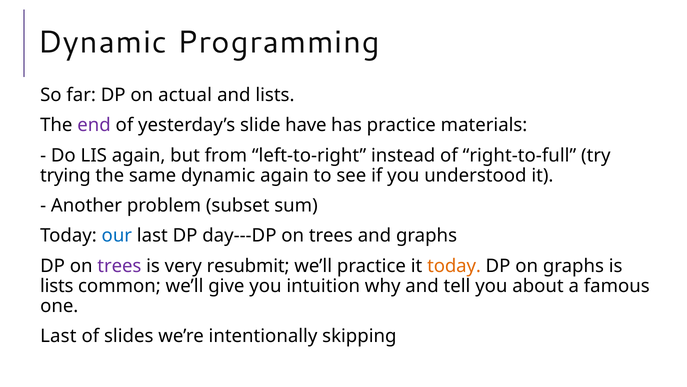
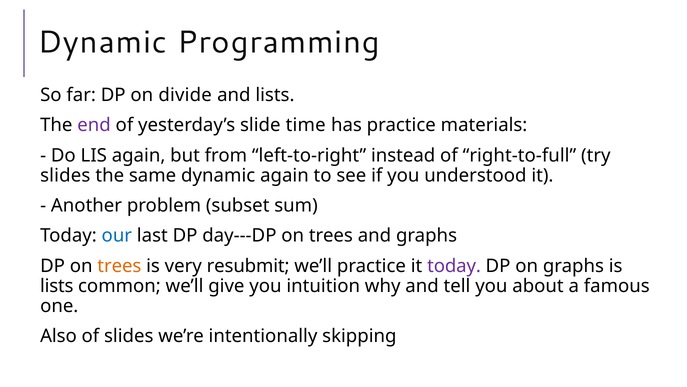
actual: actual -> divide (185, 95)
have: have -> time (306, 125)
trying: trying -> slides (65, 175)
trees colour: purple -> orange (119, 266)
today colour: orange -> purple (454, 266)
Last: Last -> Also (58, 336)
